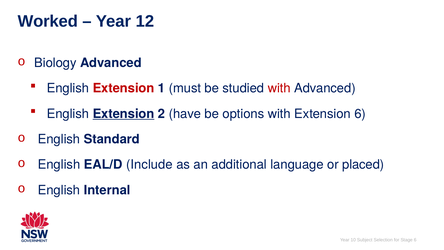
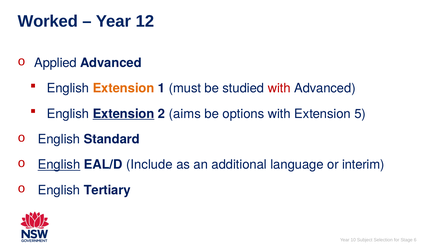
Biology: Biology -> Applied (56, 63)
Extension colour: red -> orange (124, 88)
have: have -> aims (185, 114)
Extension 6: 6 -> 5 (360, 114)
English underline: none -> present (59, 165)
placed: placed -> interim (363, 165)
Internal: Internal -> Tertiary (107, 190)
